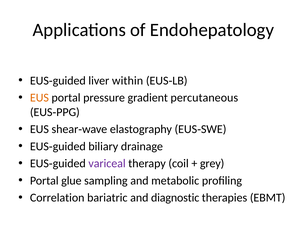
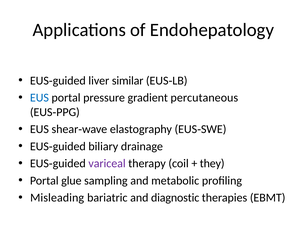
within: within -> similar (128, 80)
EUS colour: orange -> blue (39, 97)
grey: grey -> they (212, 163)
Correlation: Correlation -> Misleading (57, 197)
